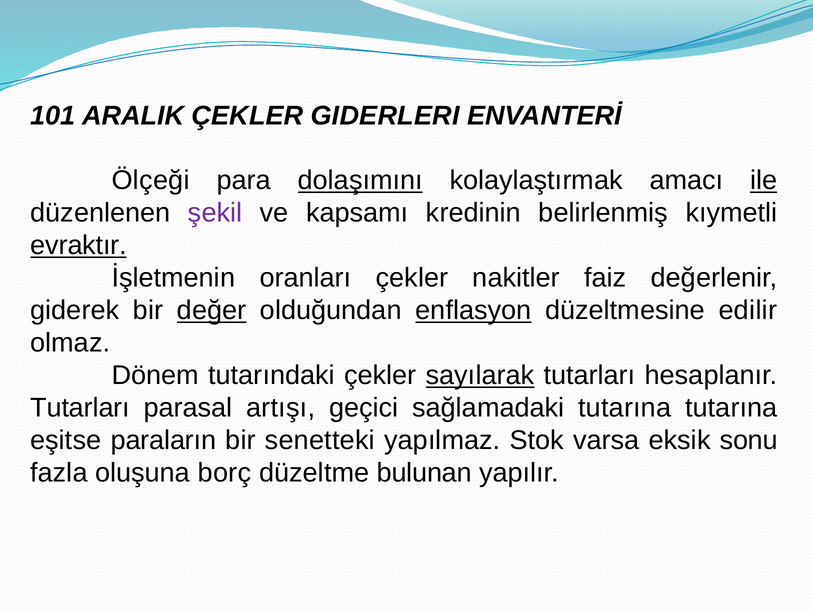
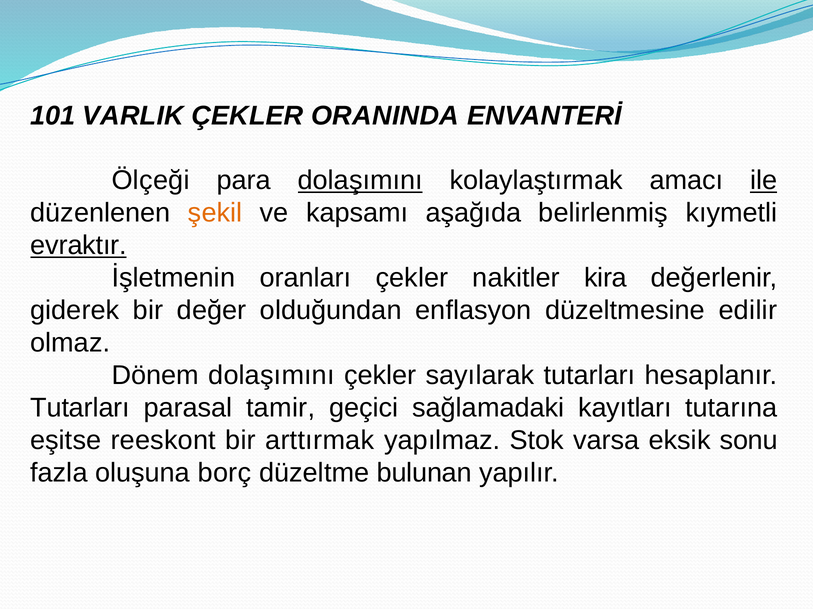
ARALIK: ARALIK -> VARLIK (133, 116)
GIDERLERI: GIDERLERI -> ORANINDA (385, 116)
şekil colour: purple -> orange (215, 213)
kredinin: kredinin -> aşağıda (474, 213)
faiz: faiz -> kira (606, 278)
değer underline: present -> none (212, 311)
enflasyon underline: present -> none (473, 311)
Dönem tutarındaki: tutarındaki -> dolaşımını (272, 376)
sayılarak underline: present -> none (480, 376)
artışı: artışı -> tamir (281, 408)
sağlamadaki tutarına: tutarına -> kayıtları (625, 408)
paraların: paraların -> reeskont (163, 441)
senetteki: senetteki -> arttırmak (320, 441)
